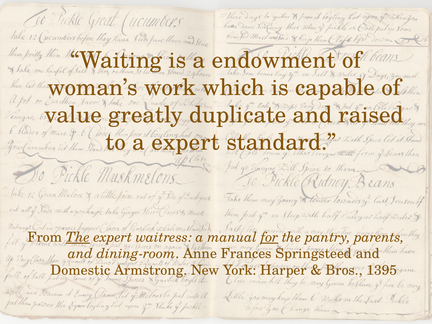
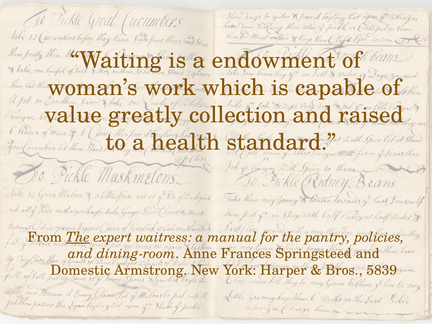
duplicate: duplicate -> collection (238, 115)
a expert: expert -> health (186, 142)
for underline: present -> none (270, 237)
parents: parents -> policies (379, 237)
1395: 1395 -> 5839 (382, 270)
